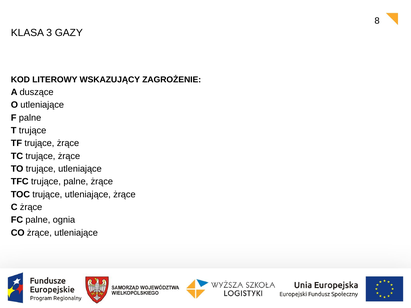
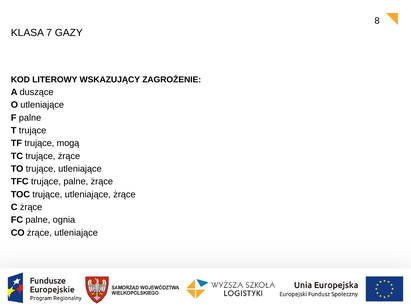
3: 3 -> 7 (49, 33)
TF trujące żrące: żrące -> mogą (68, 143)
